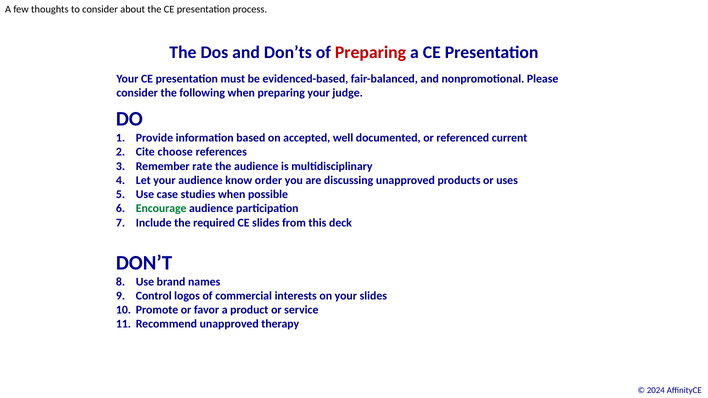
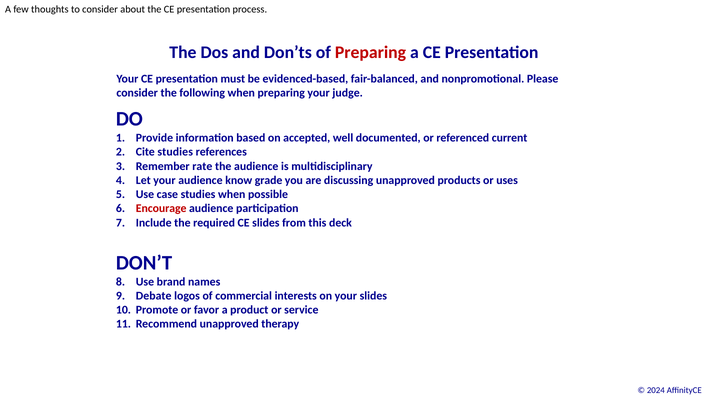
Cite choose: choose -> studies (175, 152)
order: order -> grade (269, 180)
Encourage colour: green -> red (161, 209)
Control: Control -> Debate (154, 296)
